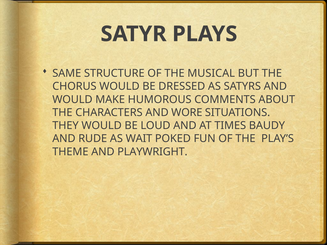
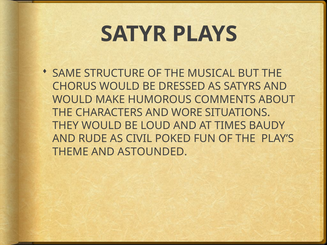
WAIT: WAIT -> CIVIL (139, 139)
PLAYWRIGHT: PLAYWRIGHT -> ASTOUNDED (152, 152)
